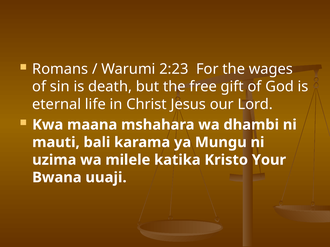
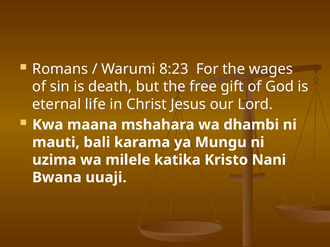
2:23: 2:23 -> 8:23 (174, 69)
Your: Your -> Nani (269, 160)
